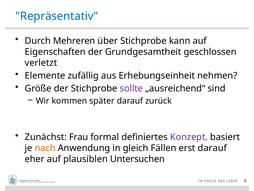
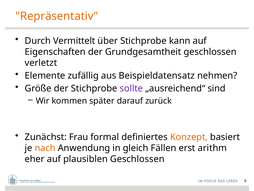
Repräsentativ colour: blue -> orange (57, 16)
Mehreren: Mehreren -> Vermittelt (74, 41)
Erhebungseinheit: Erhebungseinheit -> Beispieldatensatz (157, 75)
Konzept colour: purple -> orange (189, 137)
erst darauf: darauf -> arithm (212, 148)
plausiblen Untersuchen: Untersuchen -> Geschlossen (137, 159)
